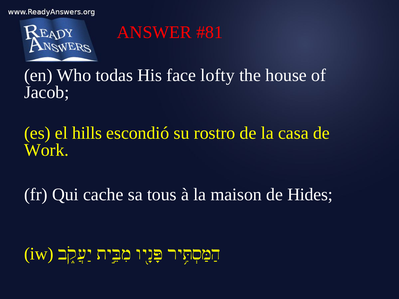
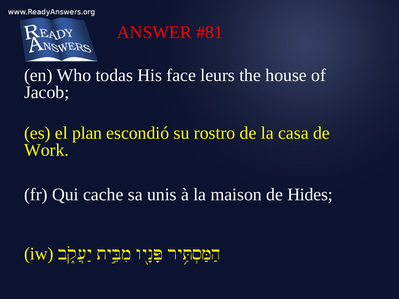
lofty: lofty -> leurs (218, 75)
hills: hills -> plan (87, 133)
tous: tous -> unis (162, 195)
